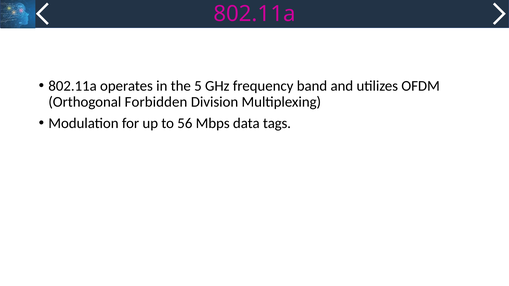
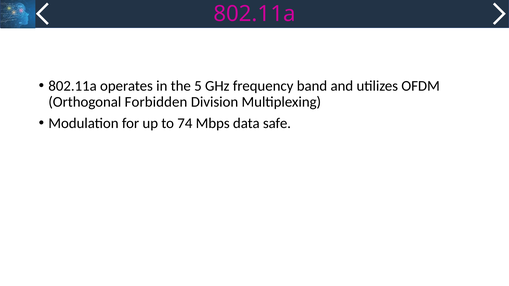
56: 56 -> 74 (185, 123)
tags: tags -> safe (277, 123)
